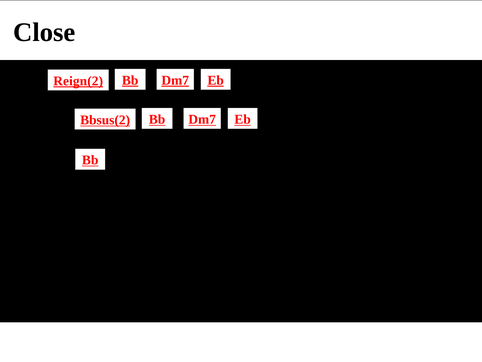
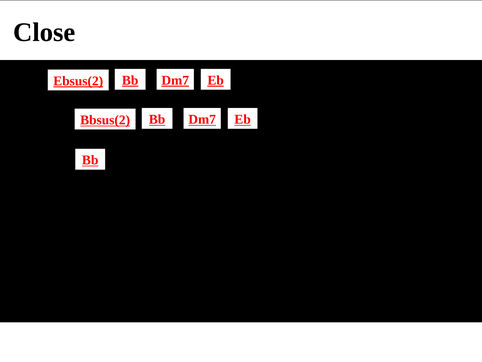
Reign(2: Reign(2 -> Ebsus(2 (78, 81)
